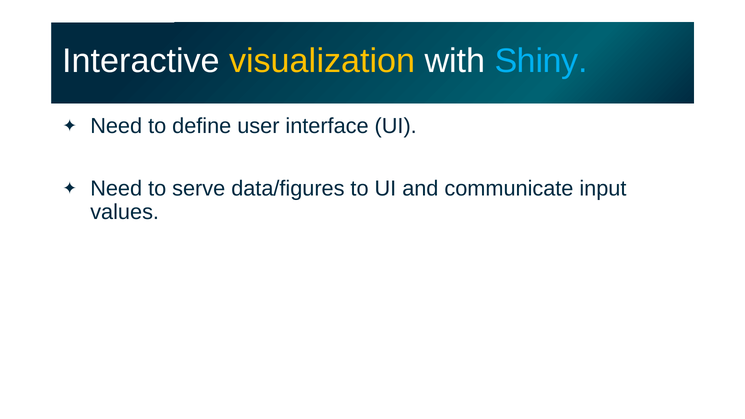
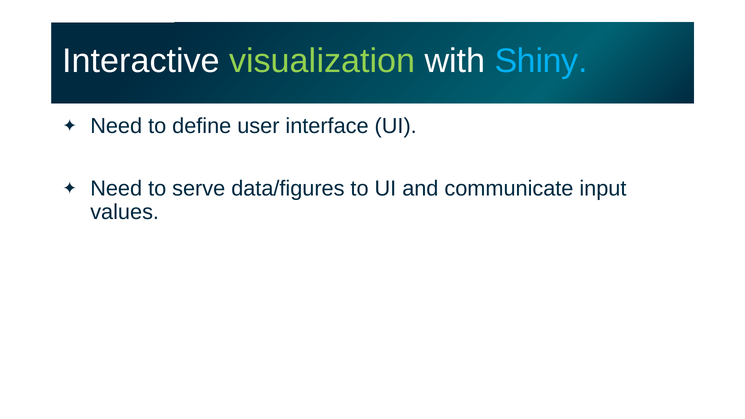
visualization colour: yellow -> light green (322, 61)
